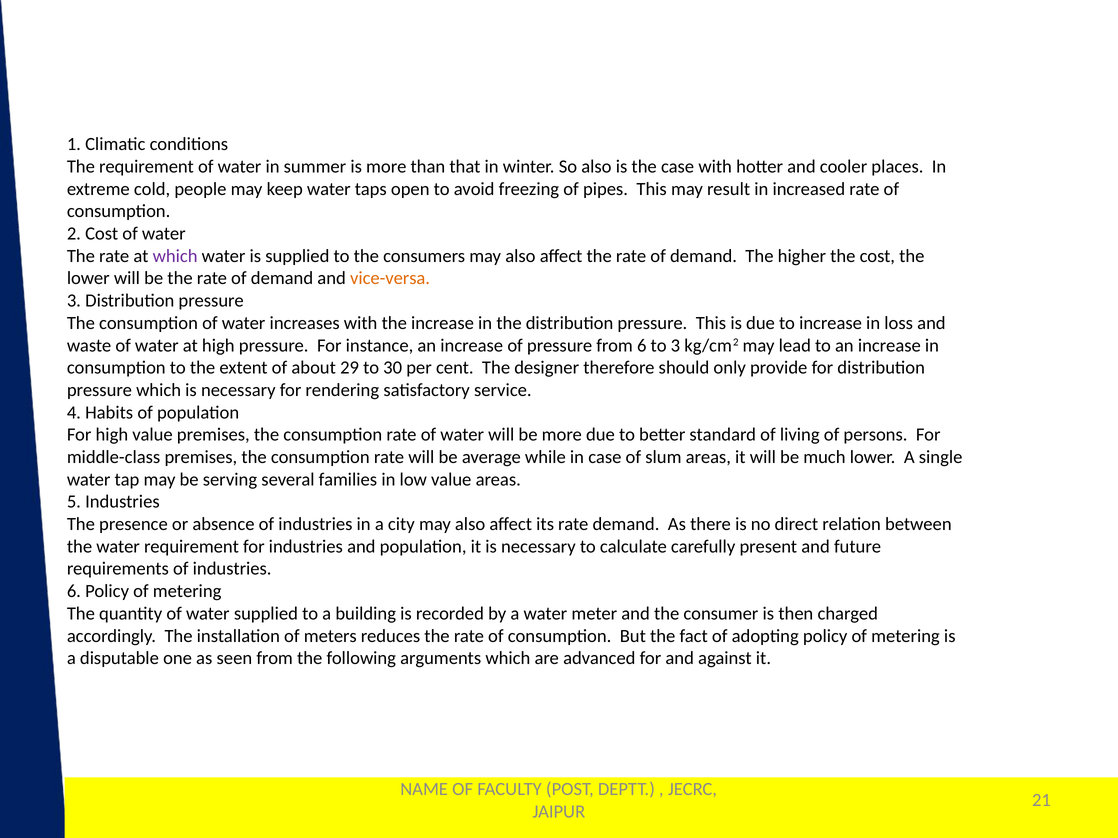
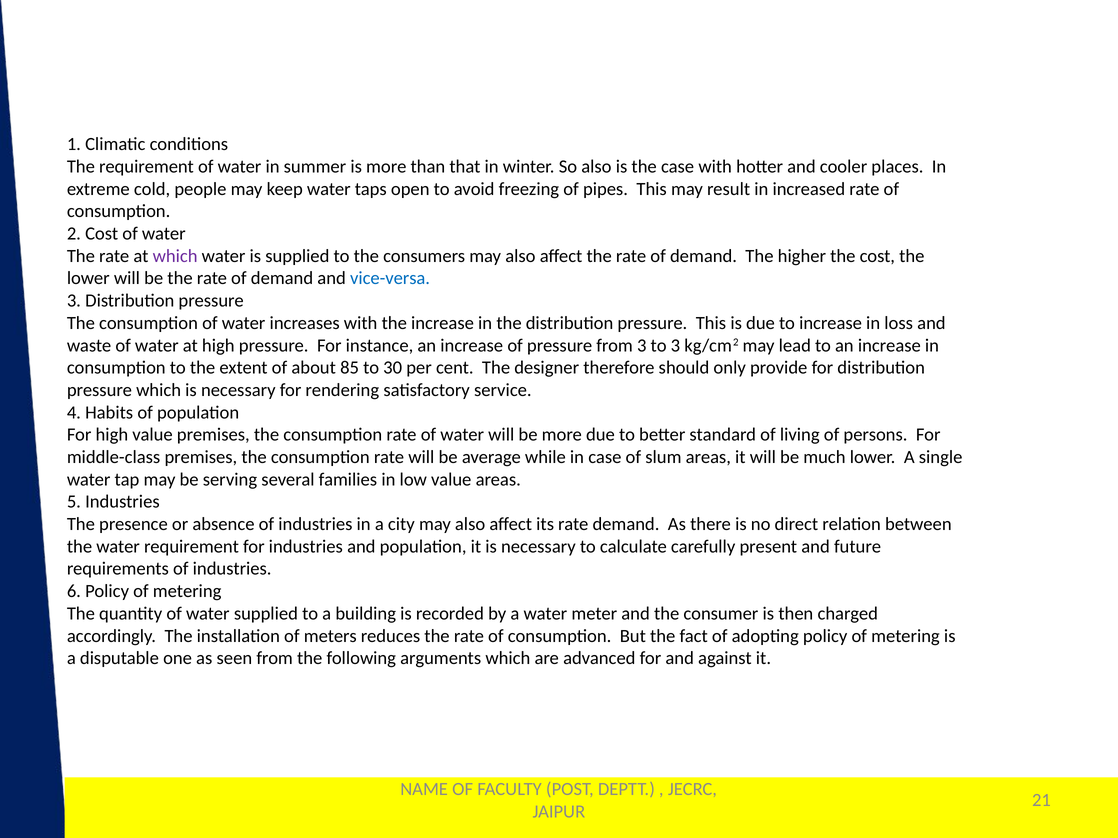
vice-versa colour: orange -> blue (390, 279)
from 6: 6 -> 3 (642, 346)
29: 29 -> 85 (350, 368)
